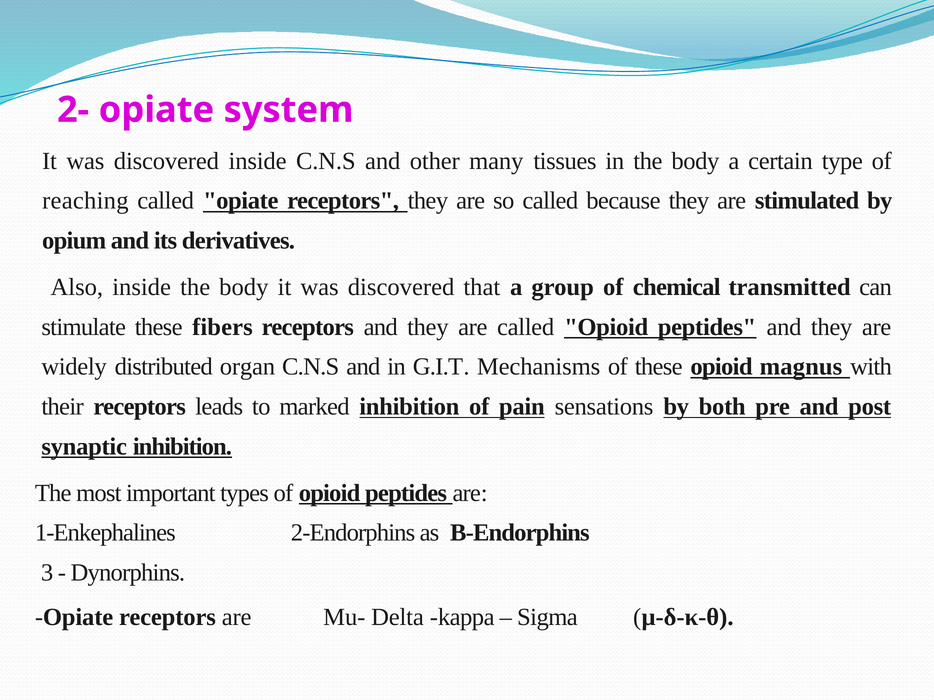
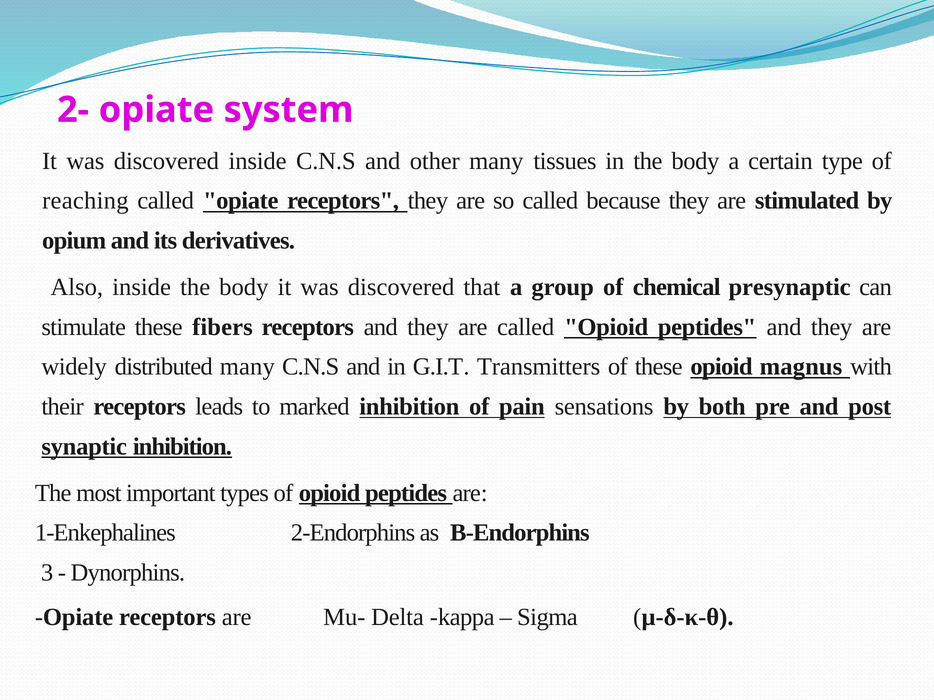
transmitted: transmitted -> presynaptic (790, 287)
distributed organ: organ -> many (247, 367)
Mechanisms: Mechanisms -> Transmitters (539, 367)
